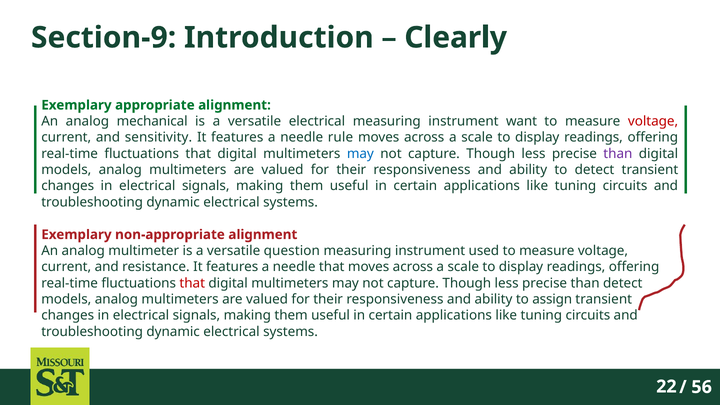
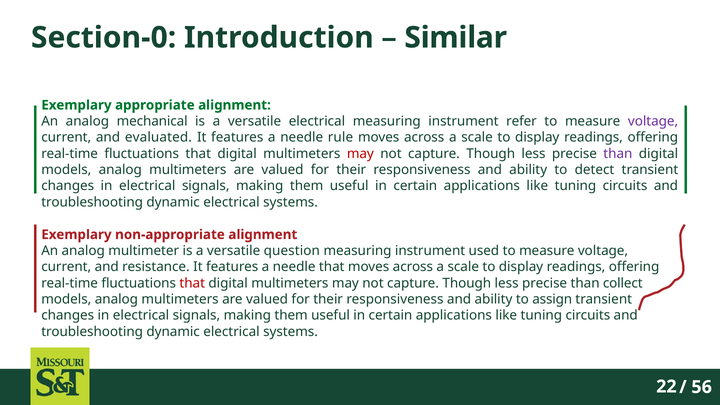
Section-9: Section-9 -> Section-0 (104, 38)
Clearly: Clearly -> Similar (456, 38)
want: want -> refer (521, 121)
voltage colour: red -> purple (653, 121)
sensitivity: sensitivity -> evaluated (158, 137)
may colour: blue -> red (360, 154)
than detect: detect -> collect (623, 283)
